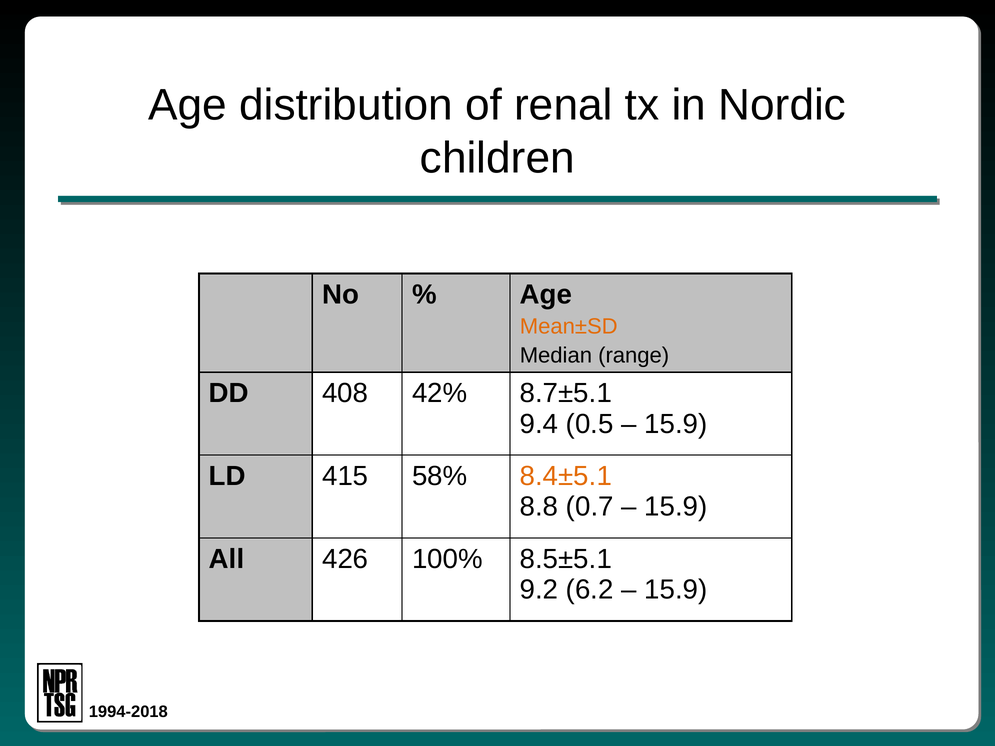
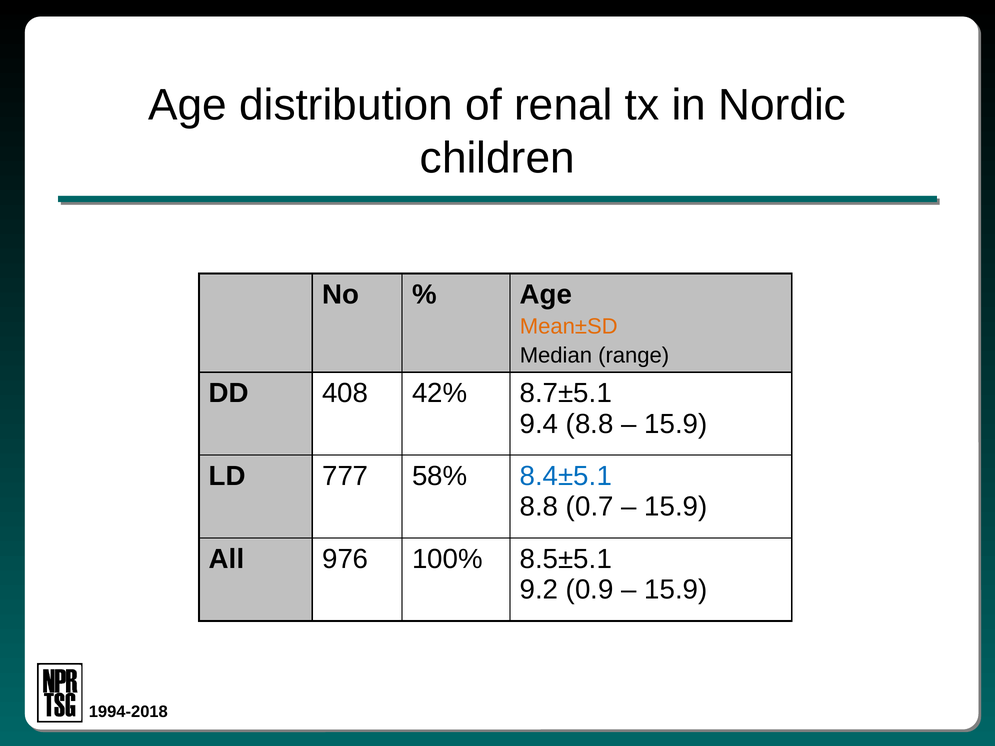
9.4 0.5: 0.5 -> 8.8 (590, 424)
415: 415 -> 777 (345, 476)
8.4±5.1 colour: orange -> blue (566, 476)
426: 426 -> 976 (345, 559)
6.2: 6.2 -> 0.9 (590, 590)
